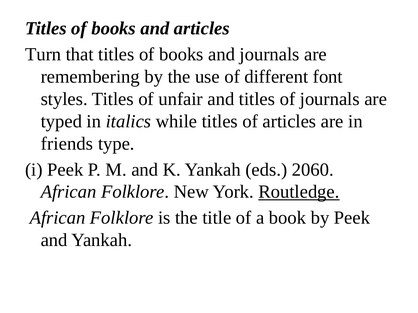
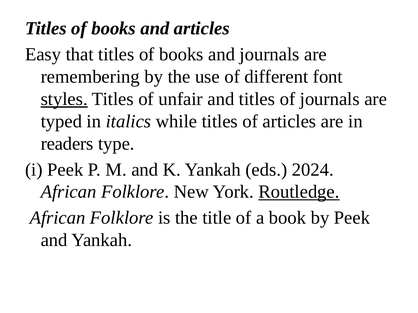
Turn: Turn -> Easy (43, 55)
styles underline: none -> present (64, 99)
friends: friends -> readers (67, 144)
2060: 2060 -> 2024 (313, 170)
